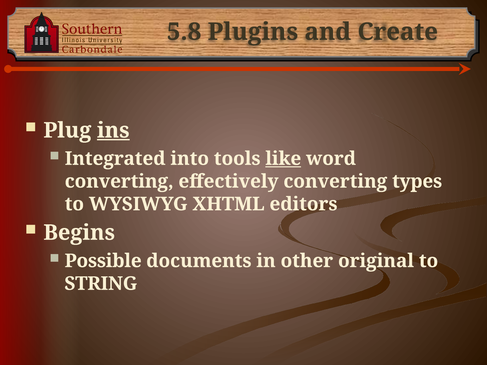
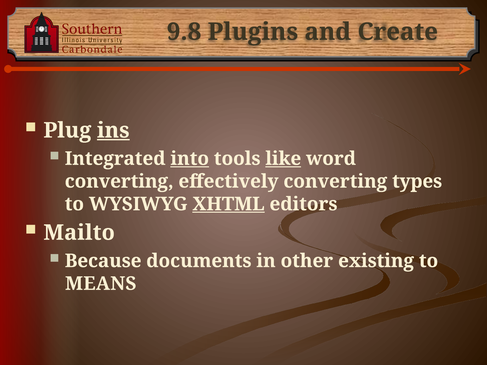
5.8: 5.8 -> 9.8 (184, 32)
into underline: none -> present (190, 159)
XHTML underline: none -> present (229, 204)
Begins: Begins -> Mailto (79, 233)
Possible: Possible -> Because (103, 261)
original: original -> existing (376, 261)
STRING: STRING -> MEANS (101, 284)
